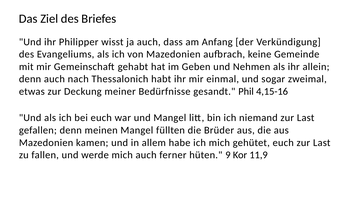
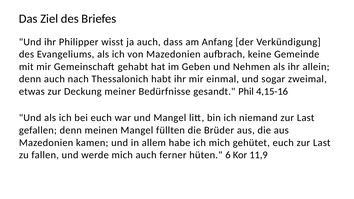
9: 9 -> 6 (228, 155)
